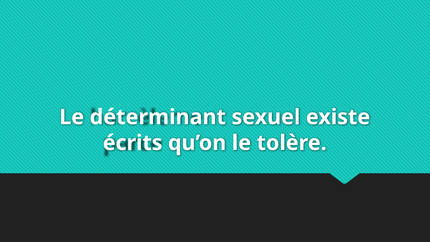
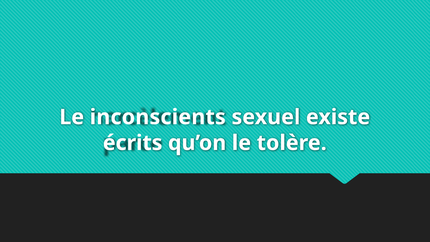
déterminant: déterminant -> inconscients (158, 117)
